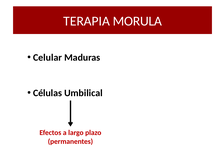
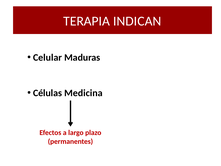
MORULA: MORULA -> INDICAN (137, 21)
Umbilical: Umbilical -> Medicina (83, 93)
